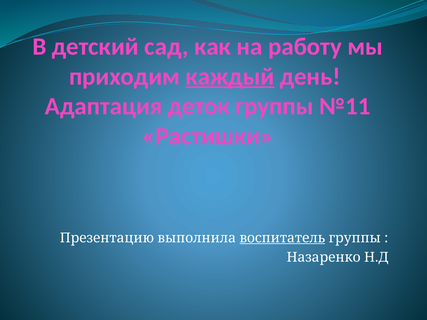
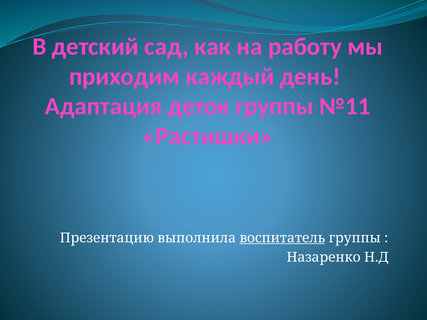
каждый underline: present -> none (230, 77)
